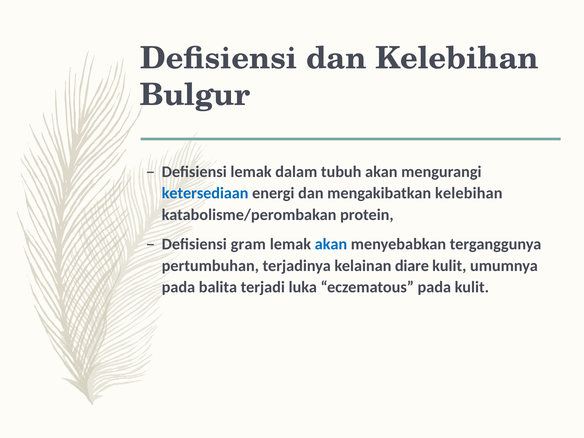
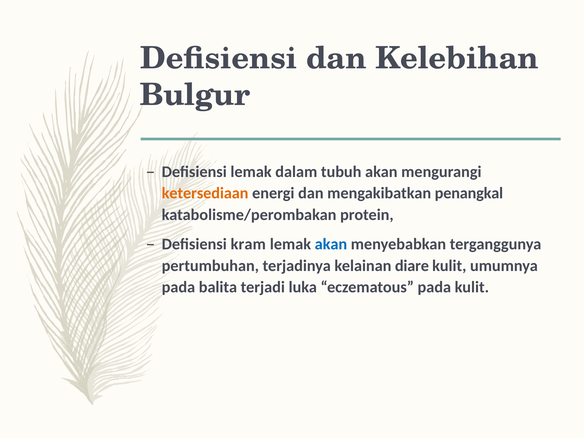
ketersediaan colour: blue -> orange (205, 193)
mengakibatkan kelebihan: kelebihan -> penangkal (469, 193)
gram: gram -> kram (248, 244)
